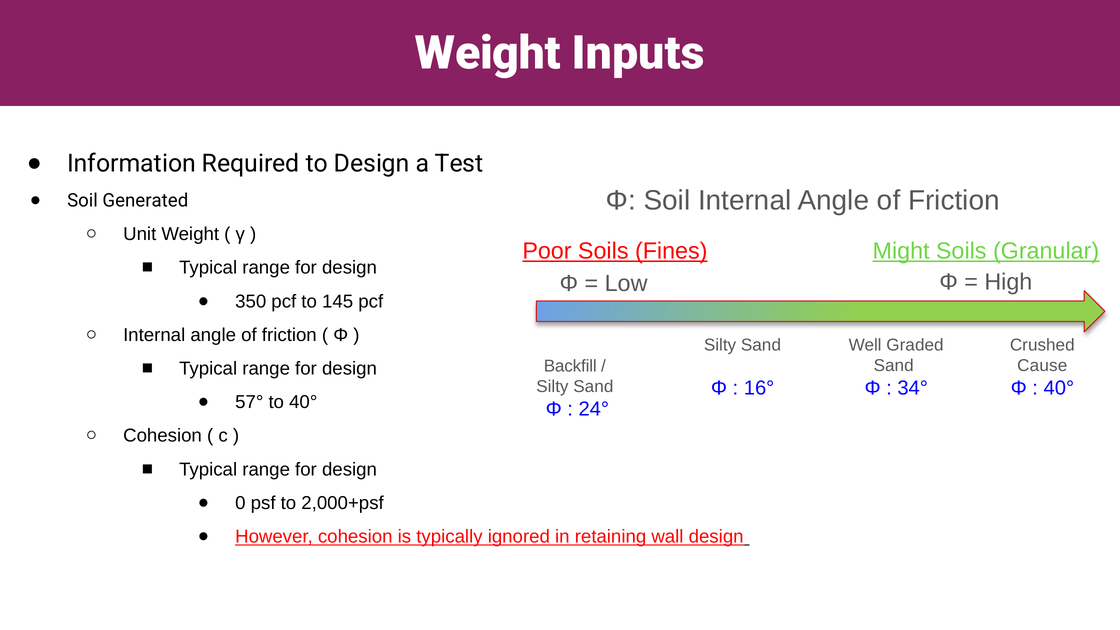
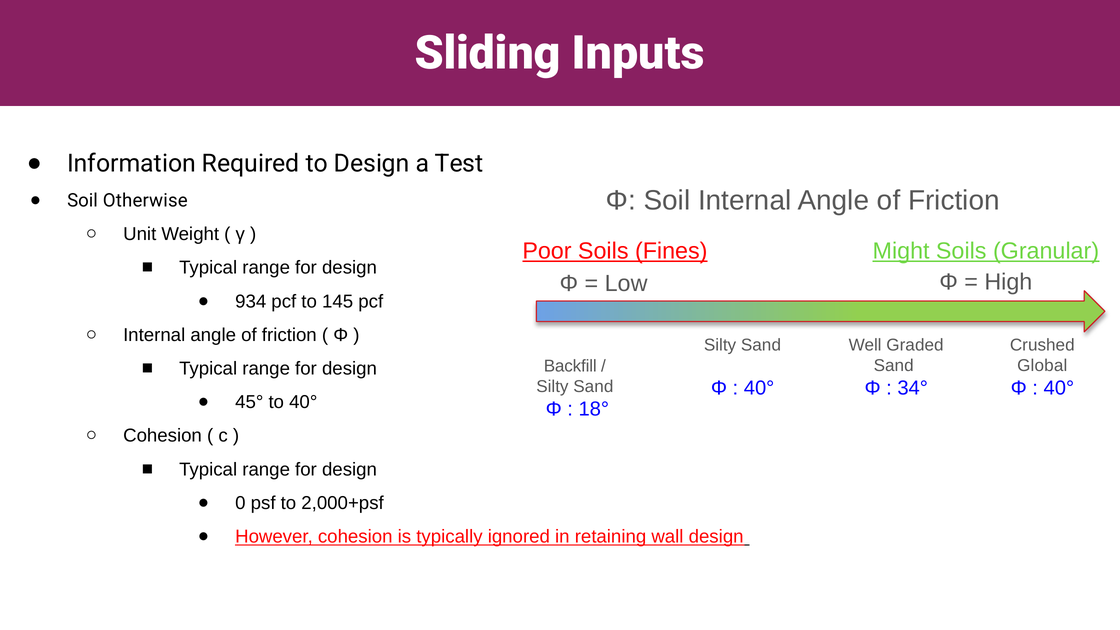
Weight: Weight -> Sliding (488, 53)
Generated: Generated -> Otherwise (145, 201)
350: 350 -> 934 (251, 301)
Cause: Cause -> Global (1042, 365)
16°: 16° -> 40° (759, 388)
57°: 57° -> 45° (249, 402)
24°: 24° -> 18° (594, 409)
